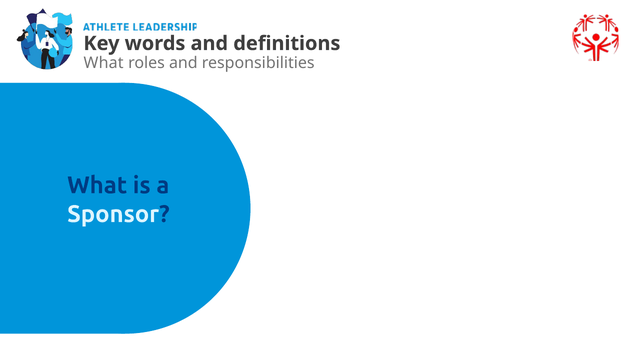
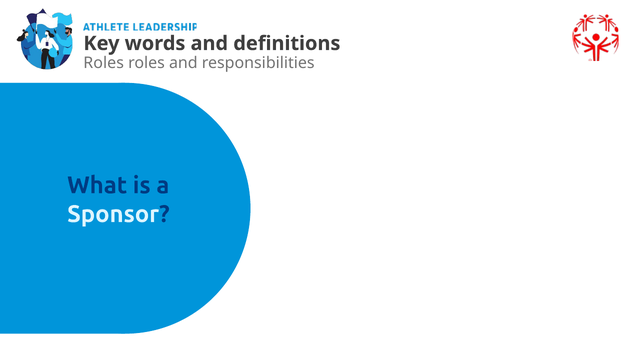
What: What -> Roles (104, 63)
